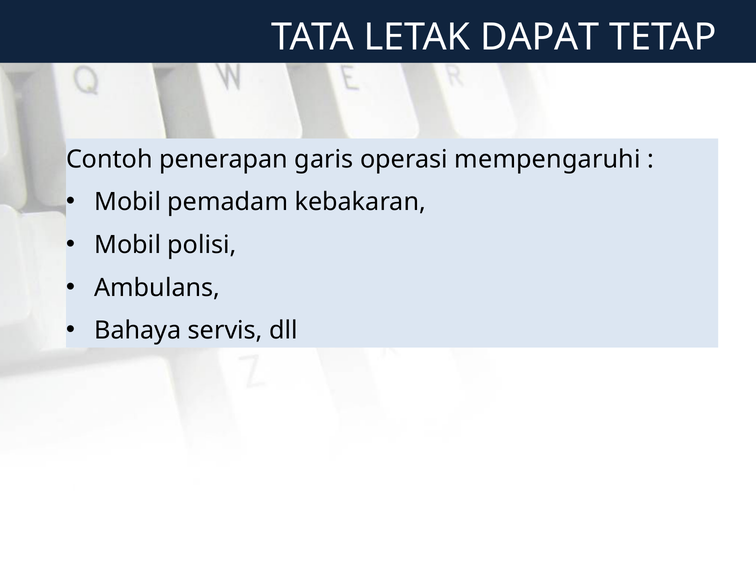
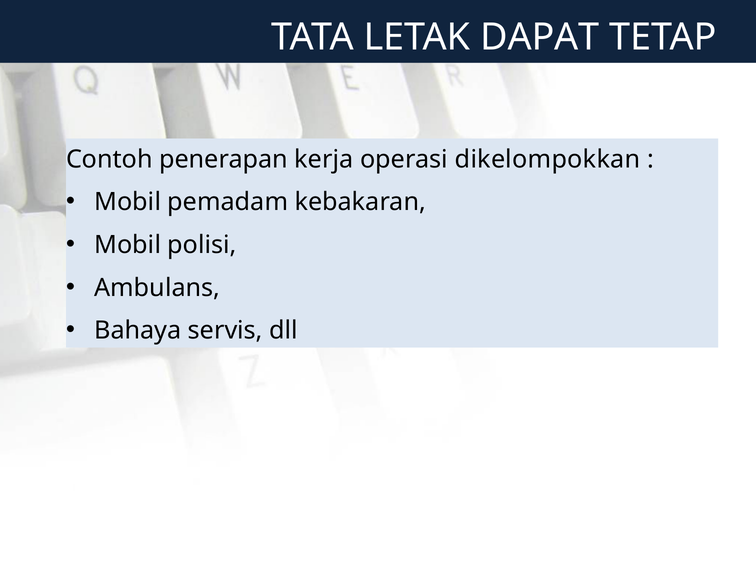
garis: garis -> kerja (324, 159)
mempengaruhi: mempengaruhi -> dikelompokkan (548, 159)
